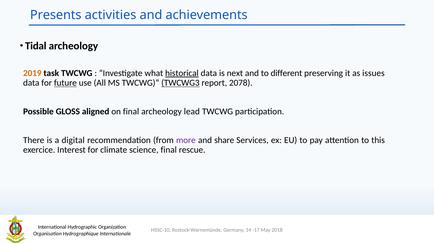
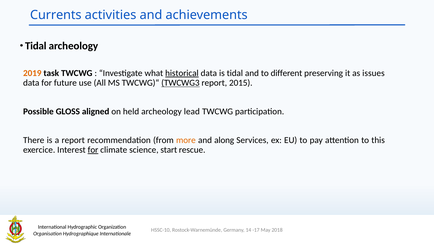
Presents: Presents -> Currents (56, 15)
is next: next -> tidal (235, 73)
future underline: present -> none (65, 83)
2078: 2078 -> 2015 (241, 83)
on final: final -> held (131, 112)
a digital: digital -> report (73, 140)
more colour: purple -> orange (186, 140)
share: share -> along (224, 140)
for underline: none -> present (93, 150)
science final: final -> start (169, 150)
